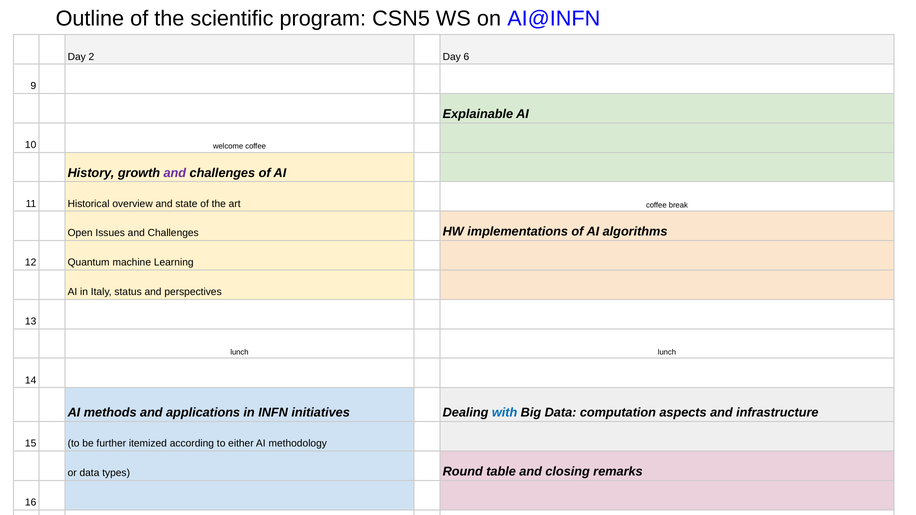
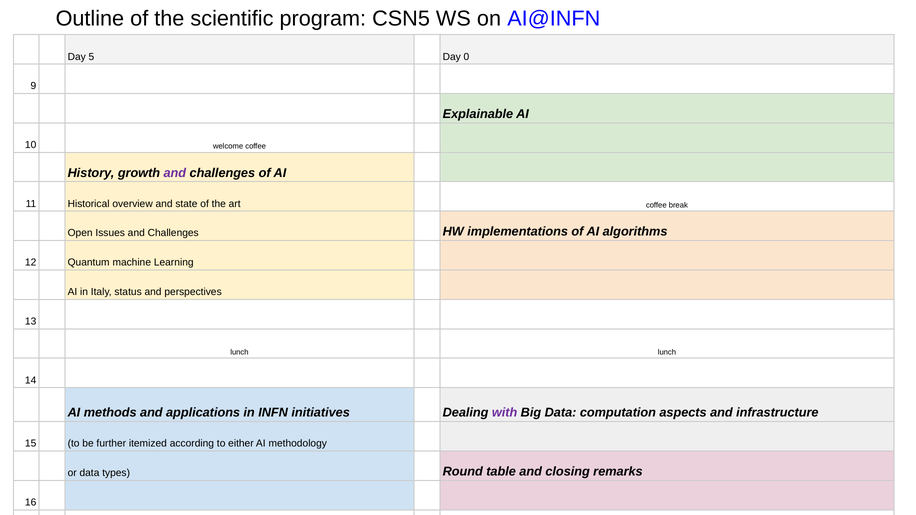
2: 2 -> 5 (91, 57)
6: 6 -> 0 (466, 57)
with colour: blue -> purple (505, 413)
